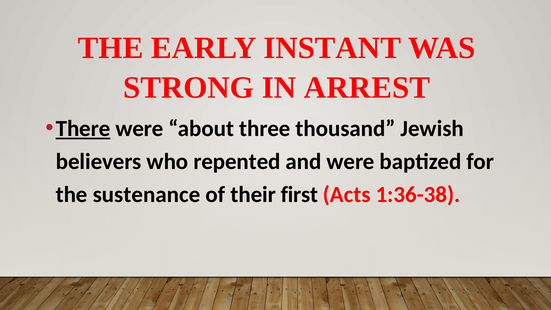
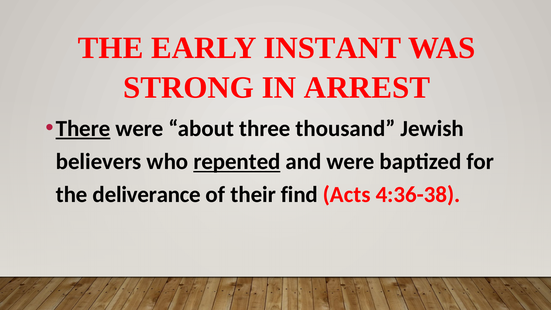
repented underline: none -> present (237, 162)
sustenance: sustenance -> deliverance (147, 195)
first: first -> find (299, 195)
1:36-38: 1:36-38 -> 4:36-38 (418, 195)
